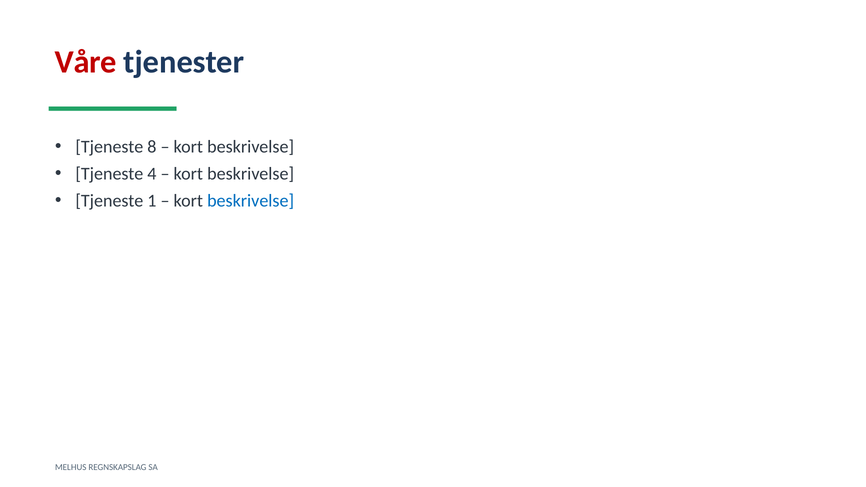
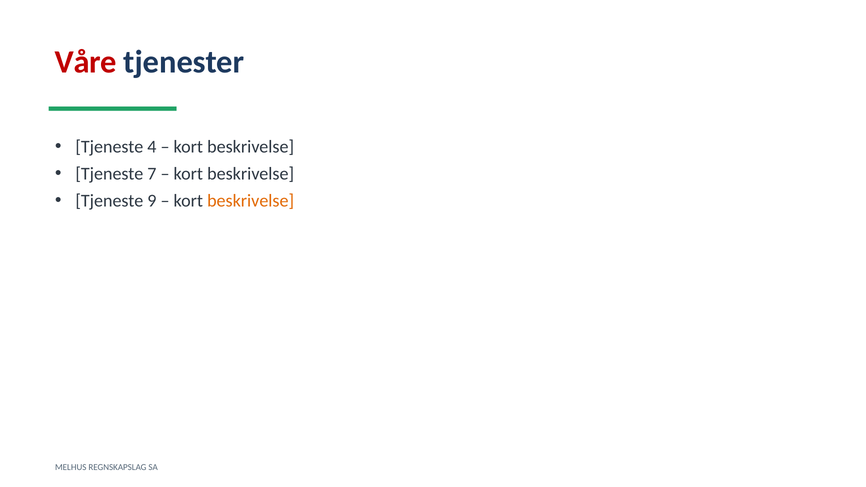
8: 8 -> 4 (152, 147)
4: 4 -> 7 (152, 174)
1: 1 -> 9 (152, 201)
beskrivelse colour: blue -> orange (251, 201)
